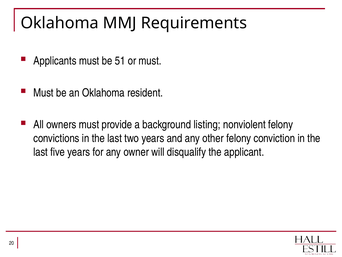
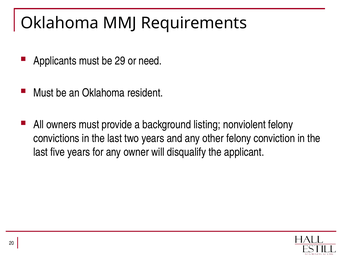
51: 51 -> 29 (120, 61)
or must: must -> need (150, 61)
